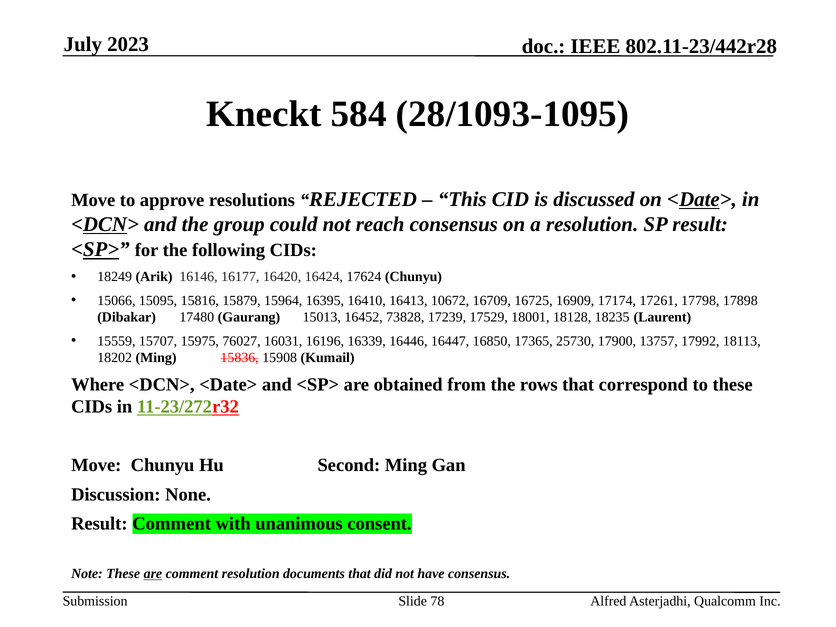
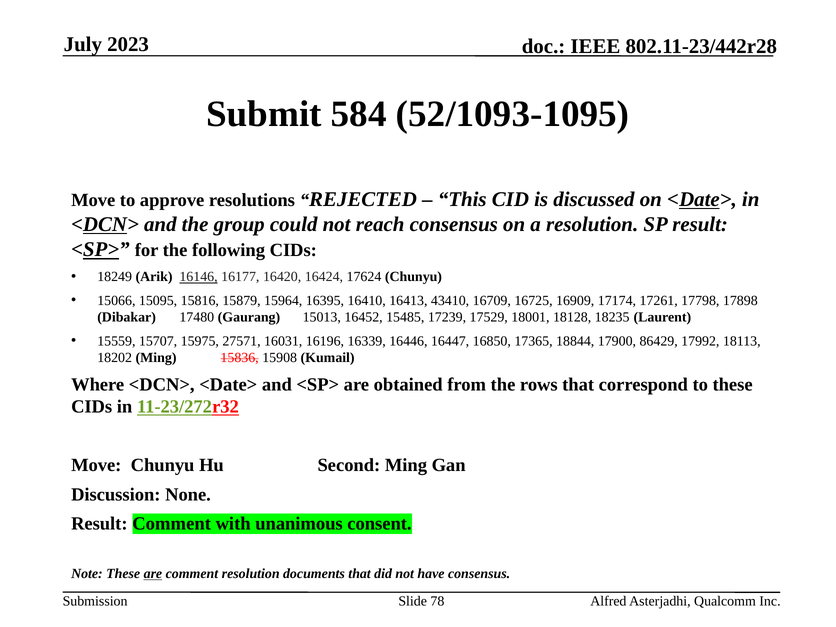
Kneckt: Kneckt -> Submit (264, 114)
28/1093-1095: 28/1093-1095 -> 52/1093-1095 (513, 114)
16146 underline: none -> present (199, 277)
10672: 10672 -> 43410 (450, 301)
73828: 73828 -> 15485 (405, 317)
76027: 76027 -> 27571 (242, 341)
25730: 25730 -> 18844 (575, 341)
13757: 13757 -> 86429 (659, 341)
